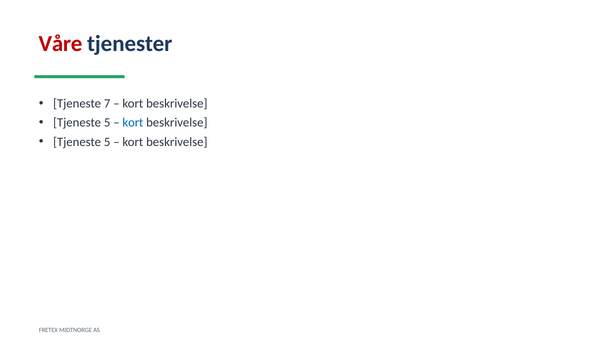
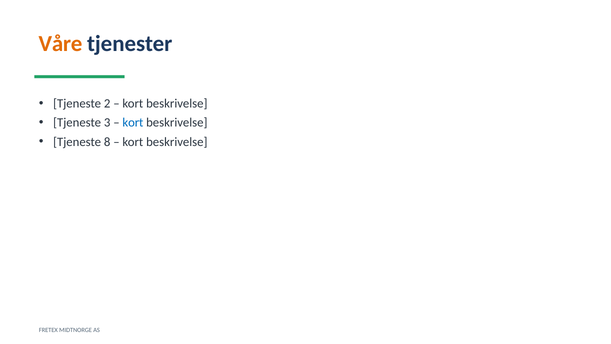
Våre colour: red -> orange (60, 44)
7: 7 -> 2 (107, 103)
5: 5 -> 3 (107, 123)
5: 5 -> 8 (107, 142)
